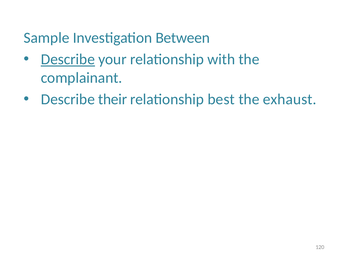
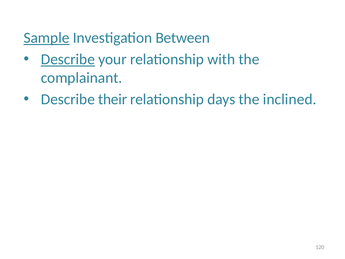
Sample underline: none -> present (46, 38)
best: best -> days (221, 99)
exhaust: exhaust -> inclined (290, 99)
